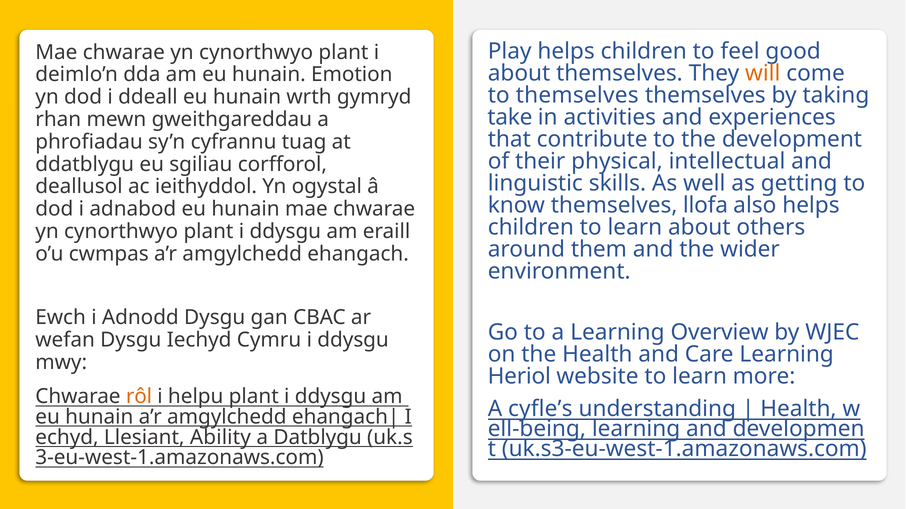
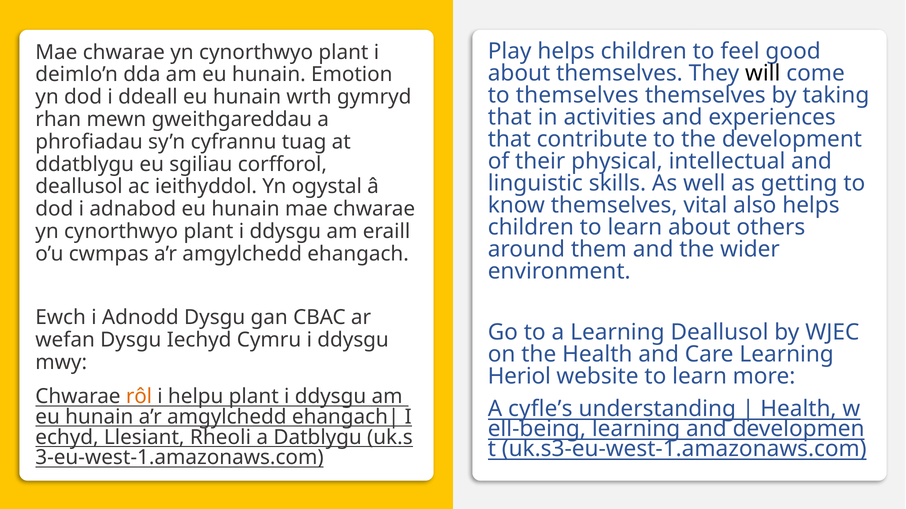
will colour: orange -> black (763, 73)
take: take -> that (510, 117)
llofa: llofa -> vital (705, 205)
Learning Overview: Overview -> Deallusol (720, 333)
Ability: Ability -> Rheoli (220, 438)
